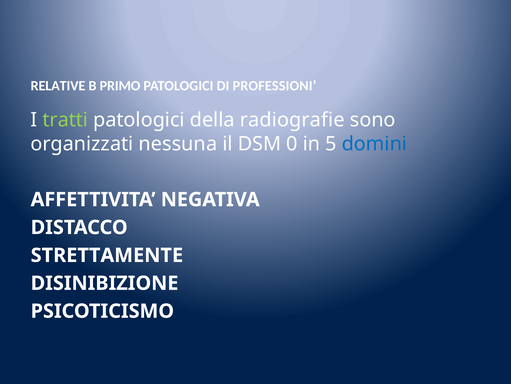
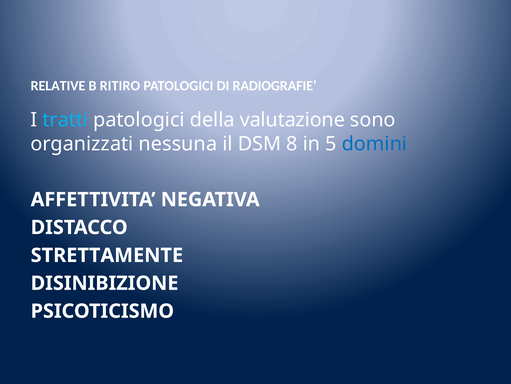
PRIMO: PRIMO -> RITIRO (120, 86)
PROFESSIONI: PROFESSIONI -> RADIOGRAFIE (275, 86)
tratti colour: light green -> light blue (65, 120)
radiografie: radiografie -> valutazione (292, 120)
0: 0 -> 8 (292, 144)
